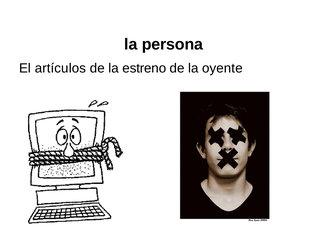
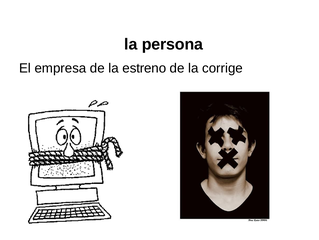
artículos: artículos -> empresa (60, 68)
oyente: oyente -> corrige (223, 68)
